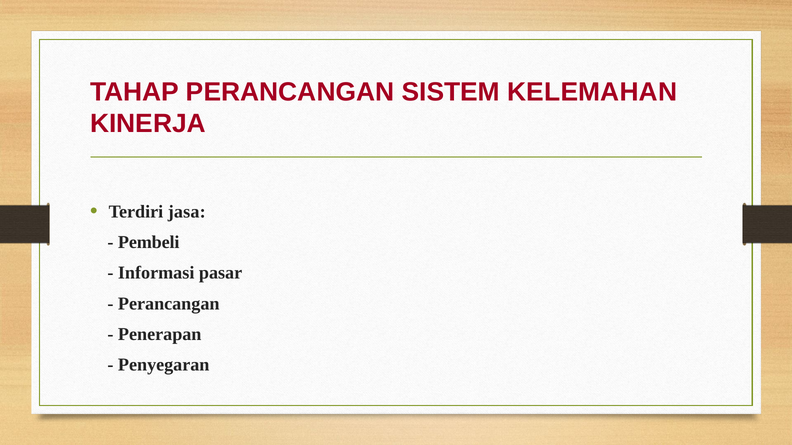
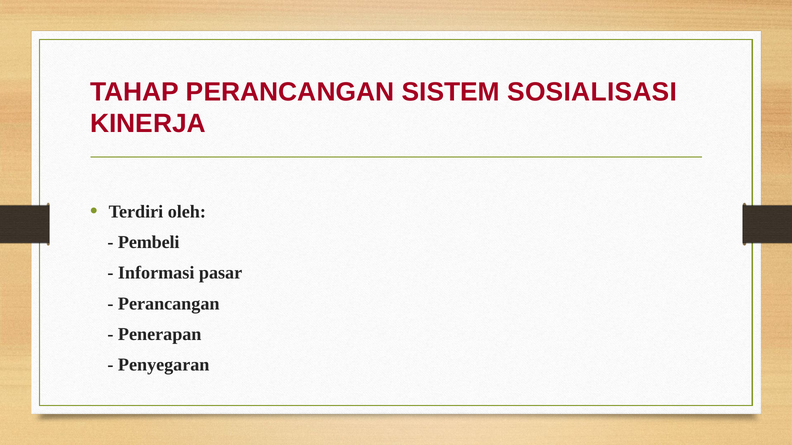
KELEMAHAN: KELEMAHAN -> SOSIALISASI (592, 92)
jasa: jasa -> oleh (187, 212)
